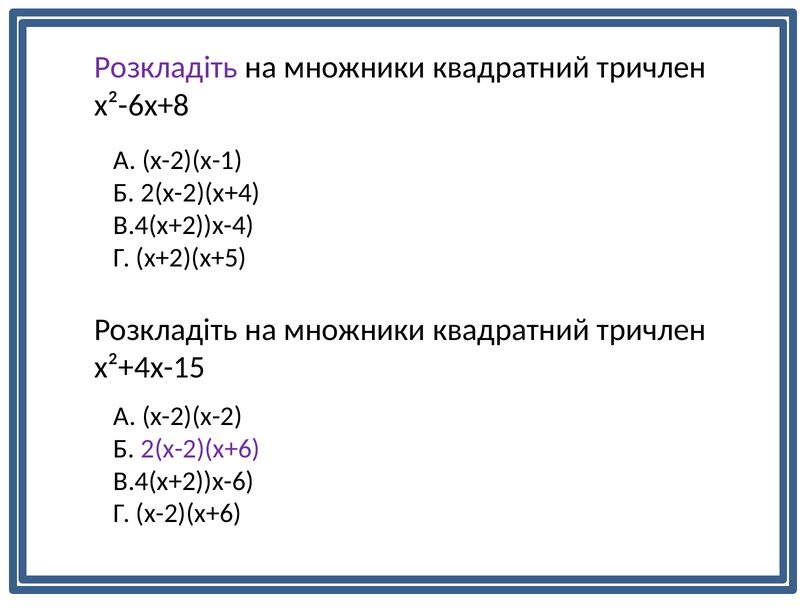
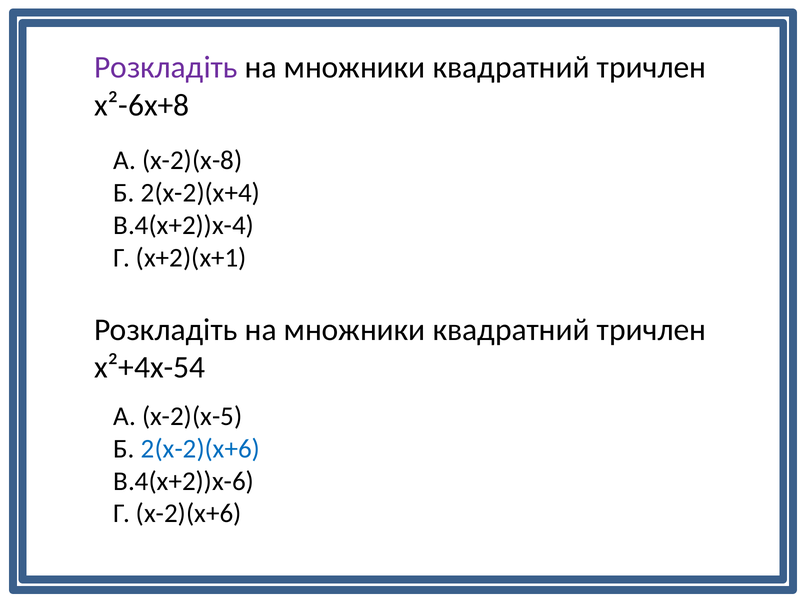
х-2)(х-1: х-2)(х-1 -> х-2)(х-8 (192, 160)
х+2)(х+5: х+2)(х+5 -> х+2)(х+1 (191, 258)
х²+4х-15: х²+4х-15 -> х²+4х-54 (150, 368)
х-2)(х-2: х-2)(х-2 -> х-2)(х-5 (192, 416)
2(х-2)(х+6 colour: purple -> blue (200, 449)
